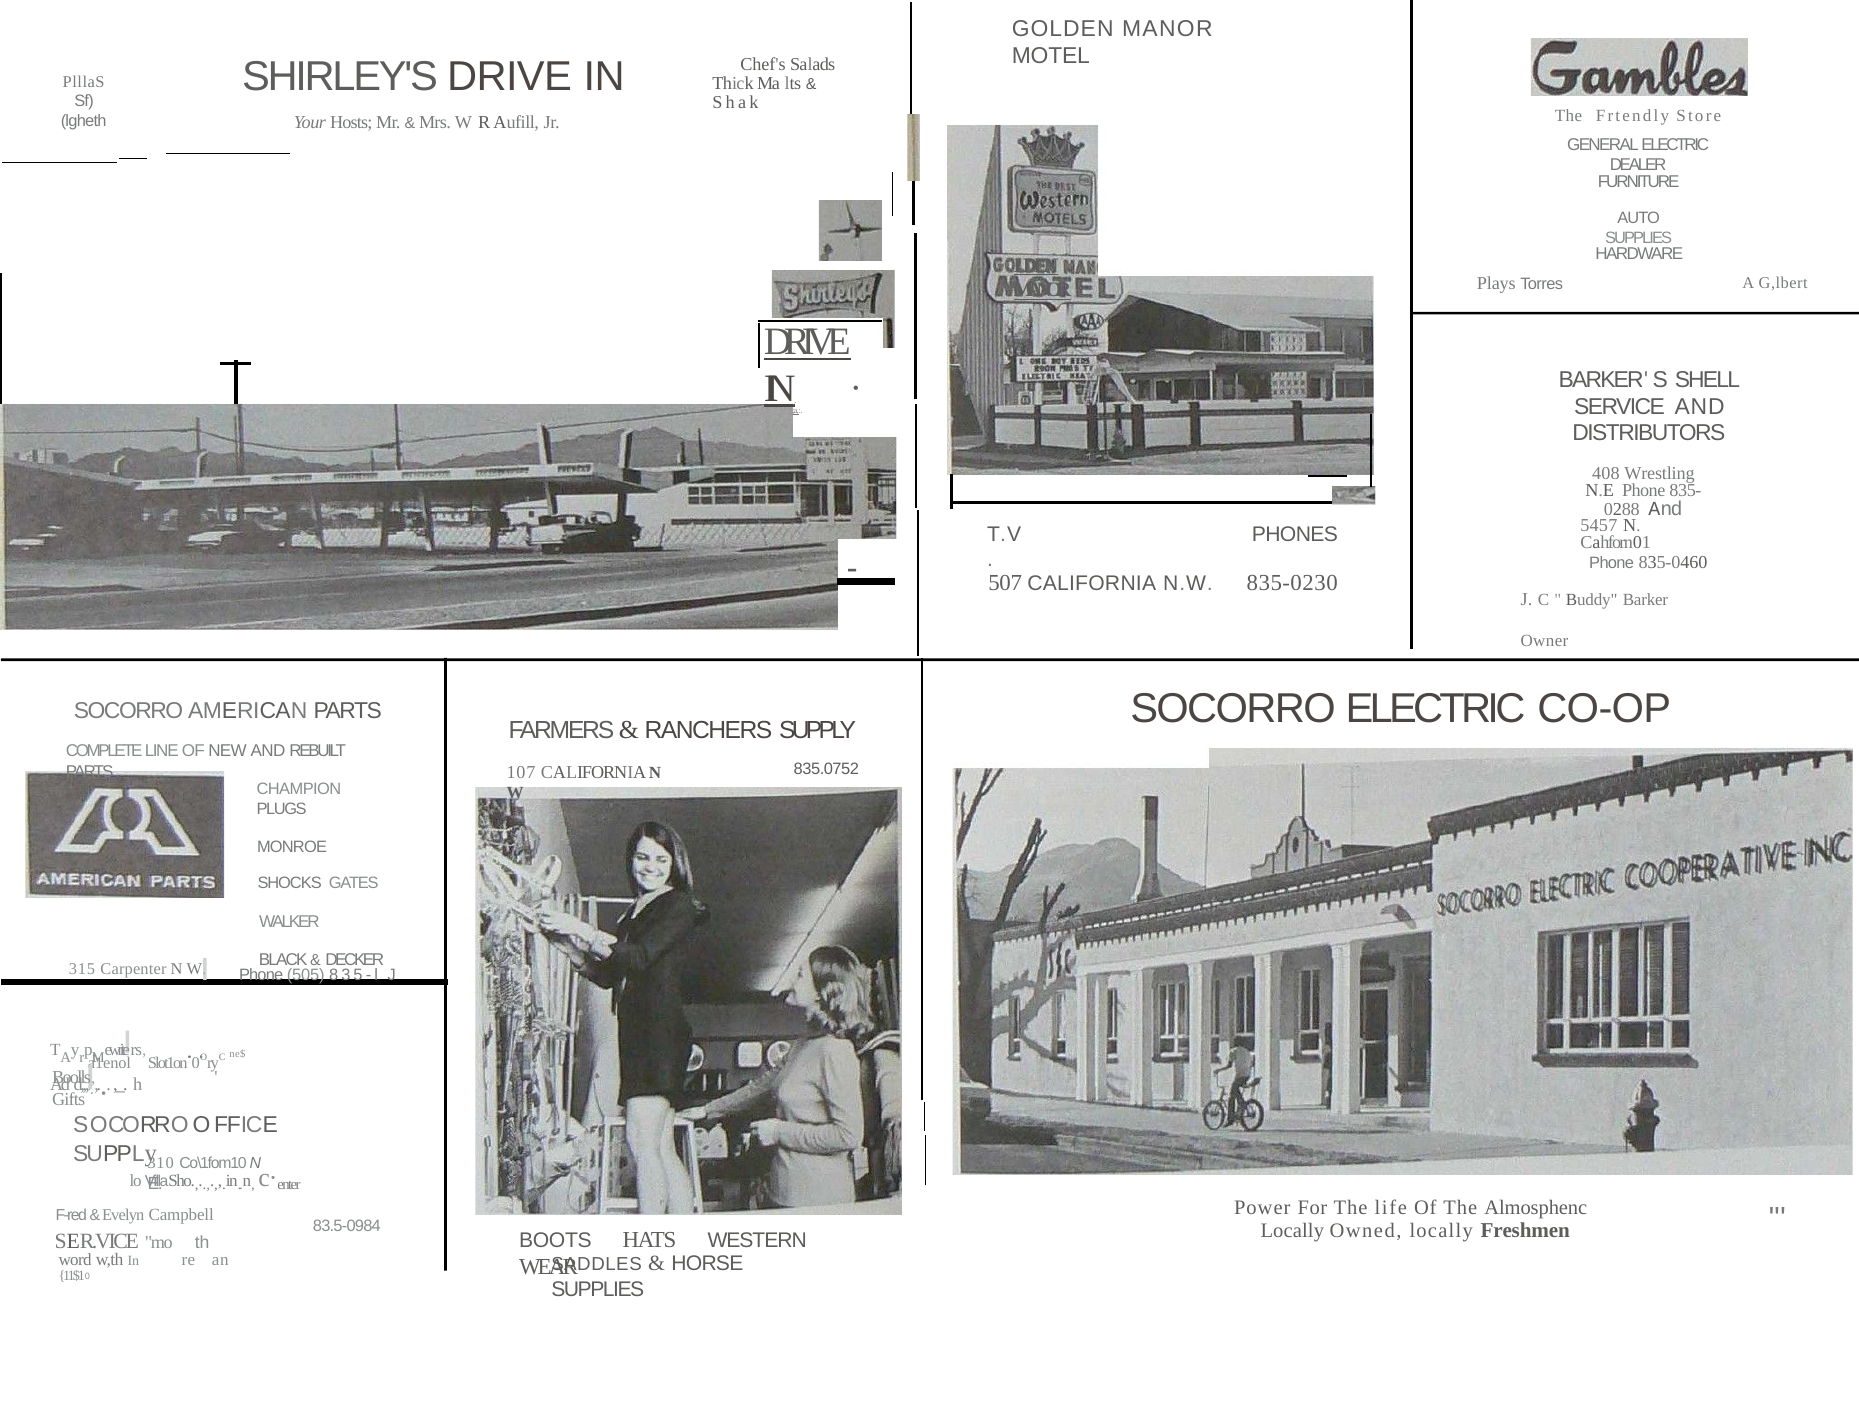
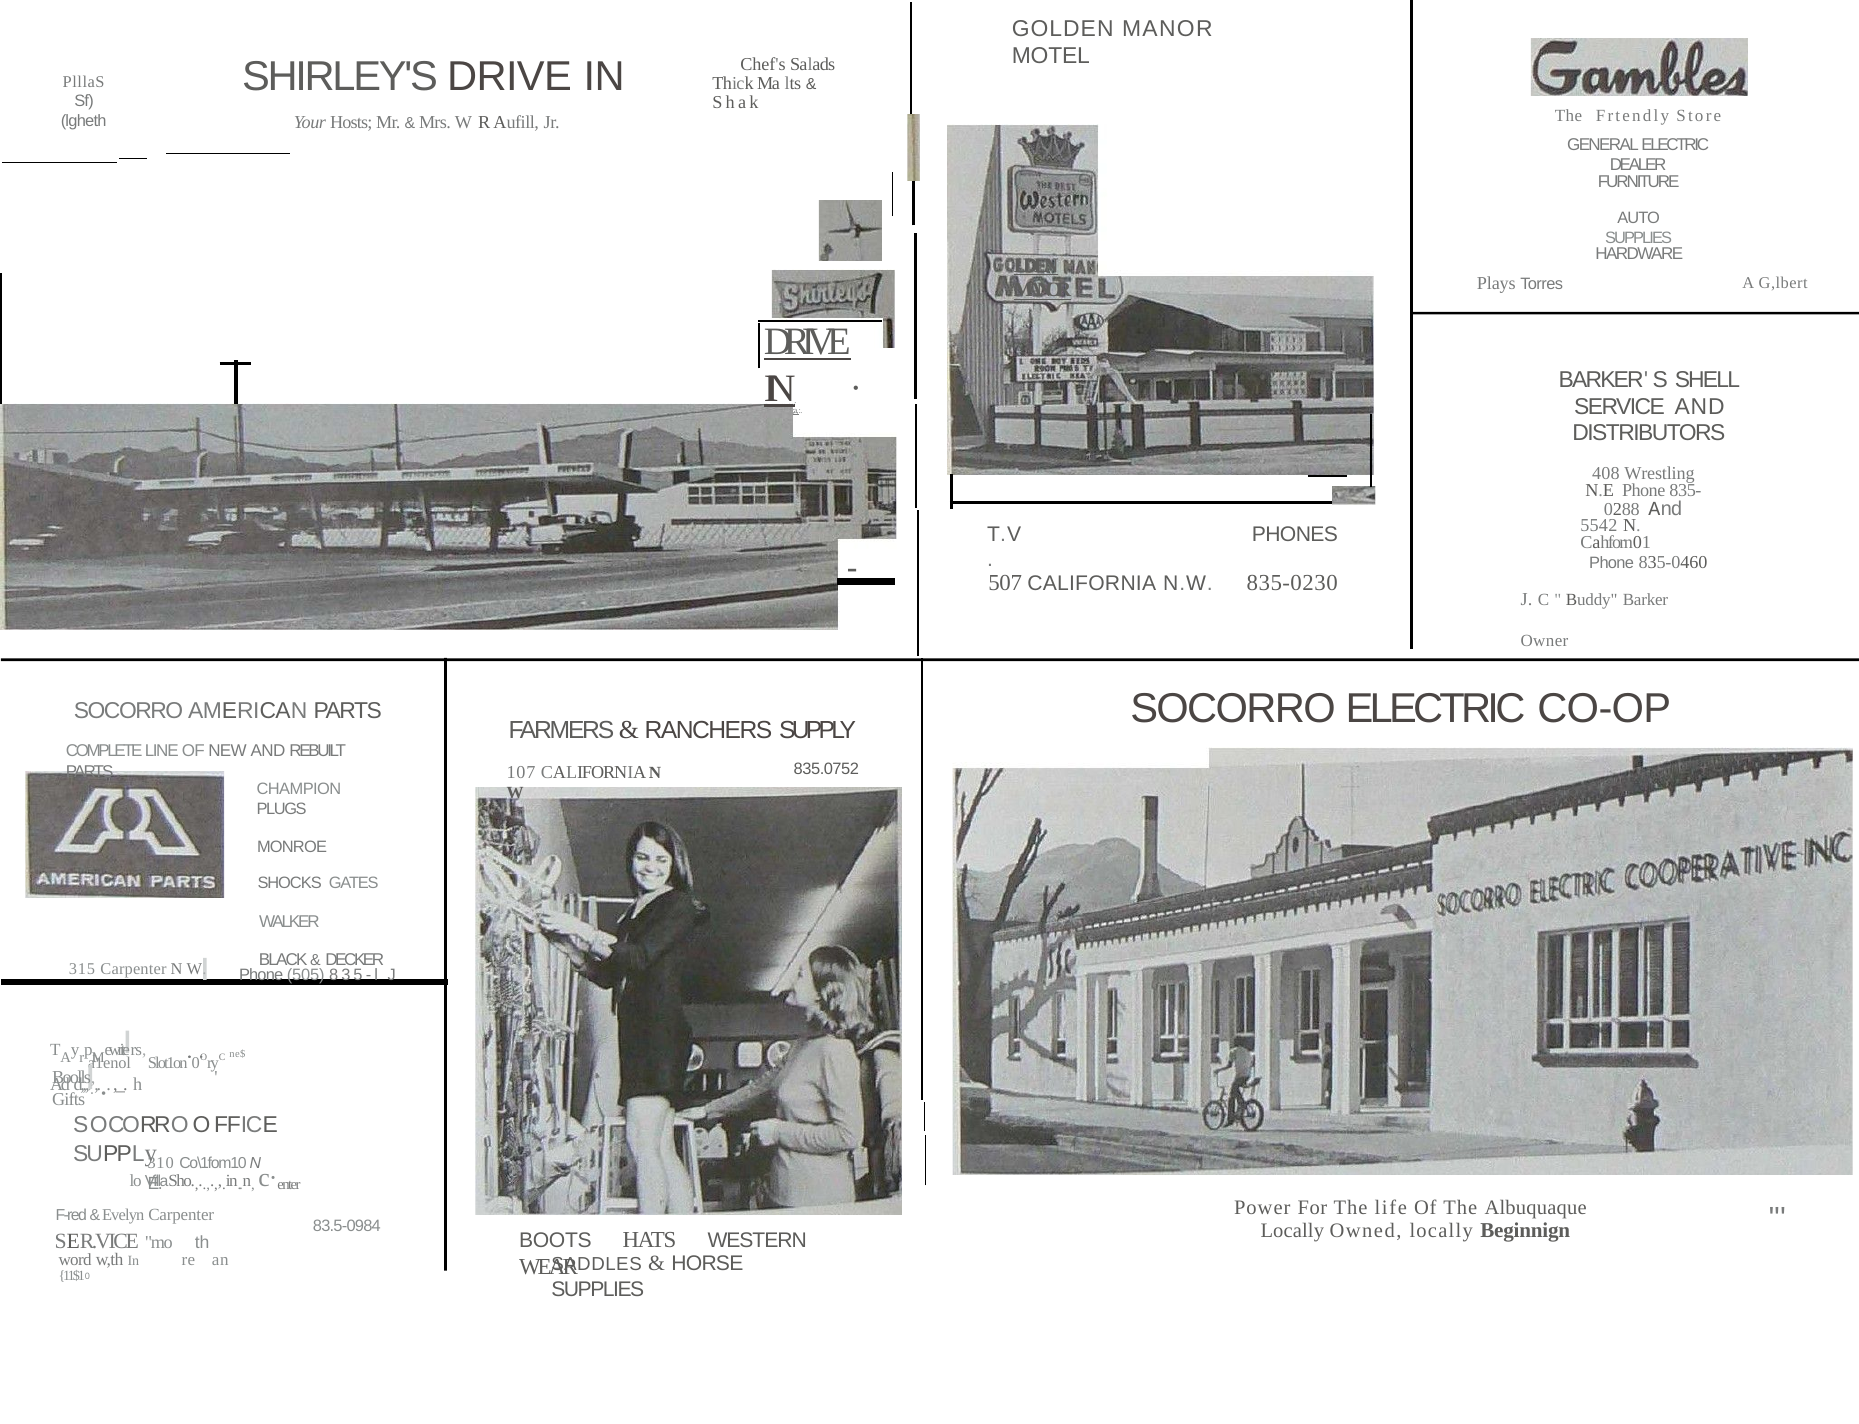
5457: 5457 -> 5542 (1599, 526)
Almosphenc: Almosphenc -> Albuquaque (1536, 1208)
Evelyn Campbell: Campbell -> Carpenter (181, 1214)
Freshmen: Freshmen -> Beginnign (1525, 1230)
